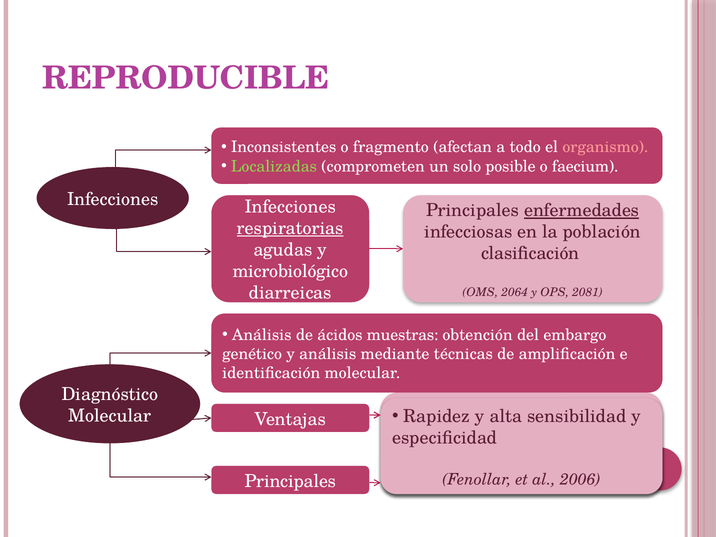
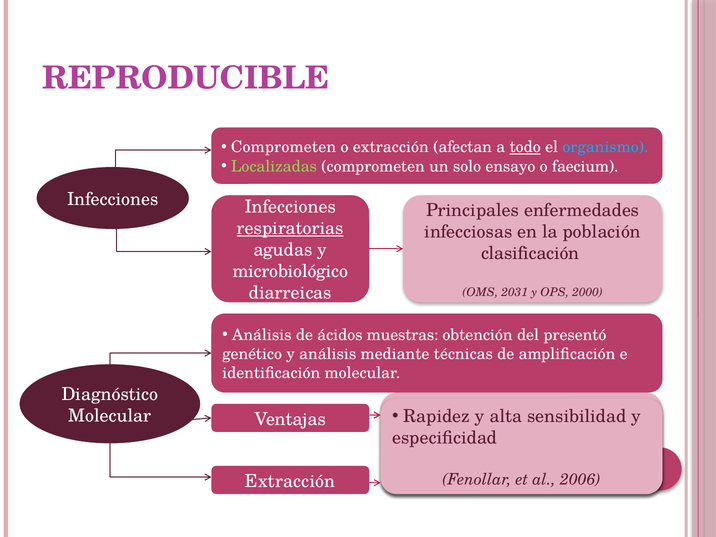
Inconsistentes: Inconsistentes -> Comprometen (283, 147)
o fragmento: fragmento -> extracción (391, 147)
todo underline: none -> present (525, 147)
organismo colour: pink -> light blue (605, 147)
posible: posible -> ensayo (510, 166)
enfermedades underline: present -> none (582, 211)
2064: 2064 -> 2031 (515, 292)
2081: 2081 -> 2000 (588, 292)
embargo: embargo -> presentó (575, 335)
Principales: Principales -> Extracción (290, 481)
